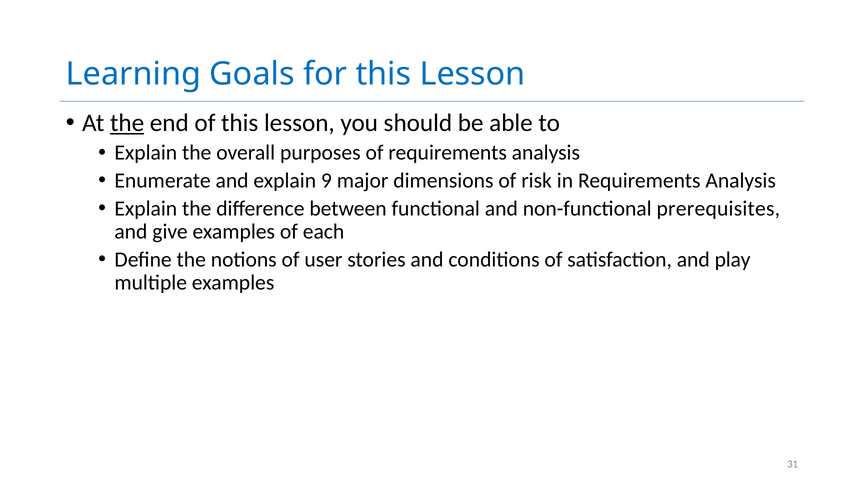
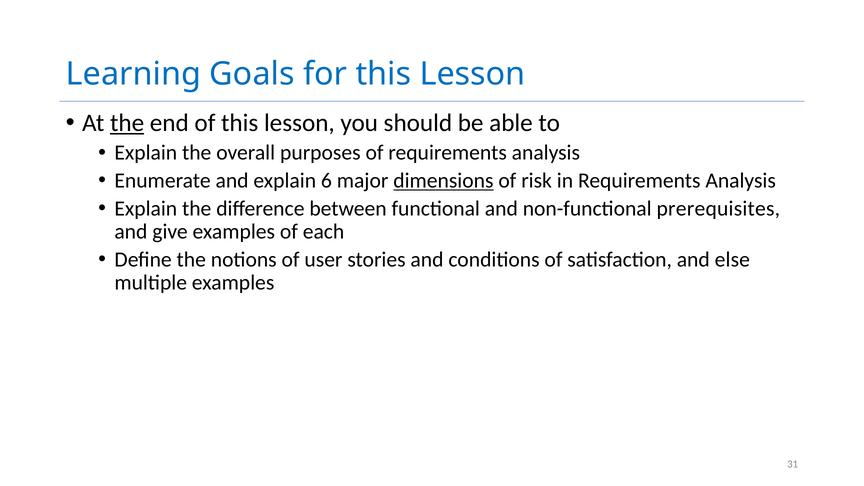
9: 9 -> 6 (326, 181)
dimensions underline: none -> present (443, 181)
play: play -> else (732, 260)
